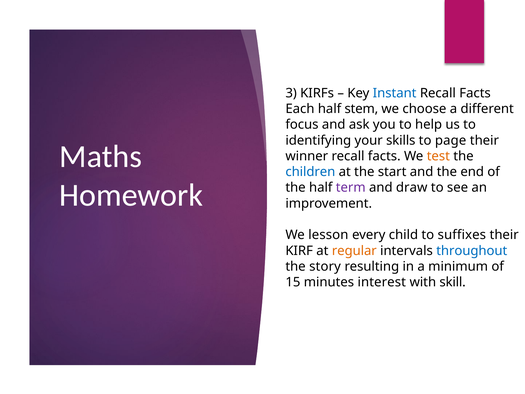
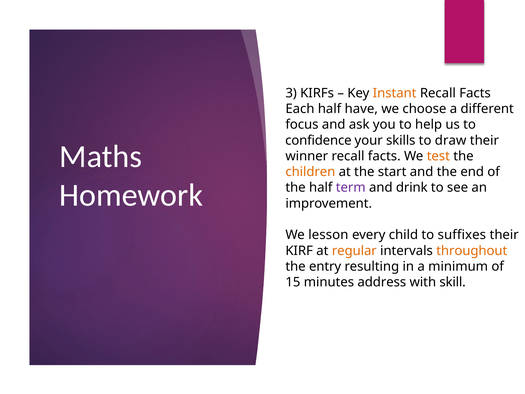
Instant colour: blue -> orange (395, 93)
stem: stem -> have (361, 109)
identifying: identifying -> confidence (318, 140)
page: page -> draw (451, 140)
children colour: blue -> orange (310, 172)
draw: draw -> drink (412, 188)
throughout colour: blue -> orange (472, 251)
story: story -> entry (325, 266)
interest: interest -> address (382, 282)
